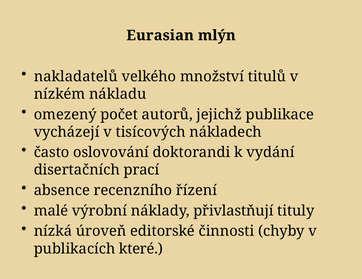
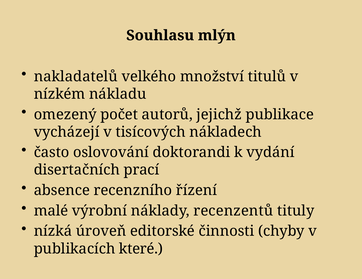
Eurasian: Eurasian -> Souhlasu (160, 36)
přivlastňují: přivlastňují -> recenzentů (233, 211)
